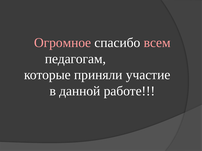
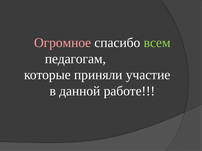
всем colour: pink -> light green (157, 43)
